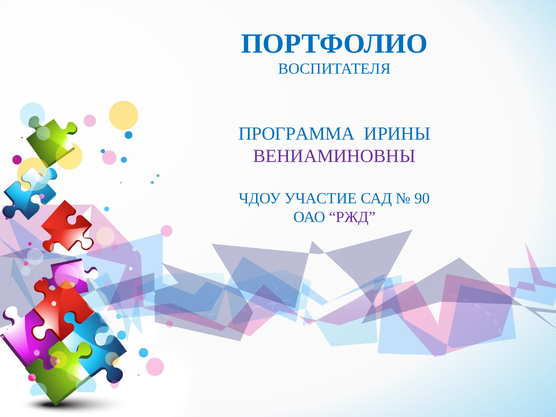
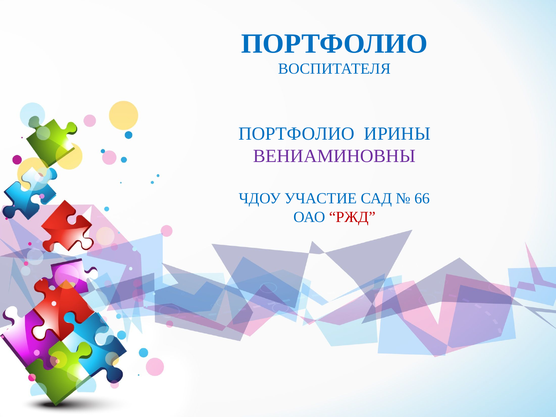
ПРОГРАММА: ПРОГРАММА -> ПОРТФОЛИО (296, 134)
90: 90 -> 66 (422, 198)
РЖД colour: purple -> red (352, 217)
